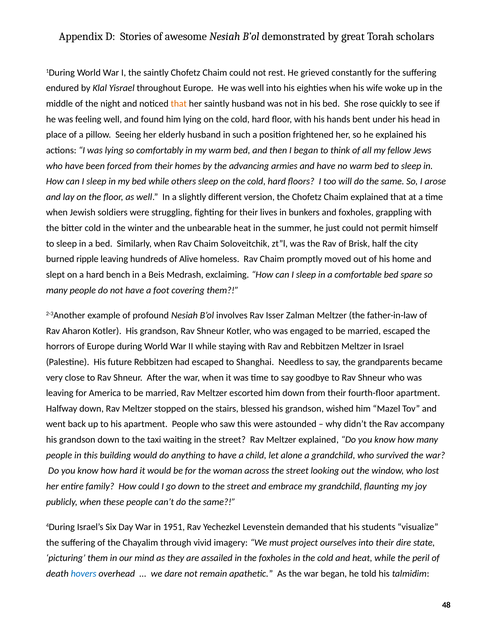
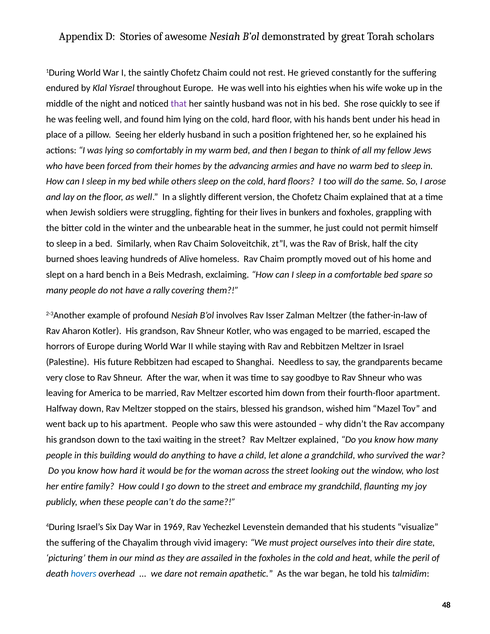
that colour: orange -> purple (179, 104)
ripple: ripple -> shoes (87, 259)
foot: foot -> rally (161, 290)
1951: 1951 -> 1969 (174, 527)
